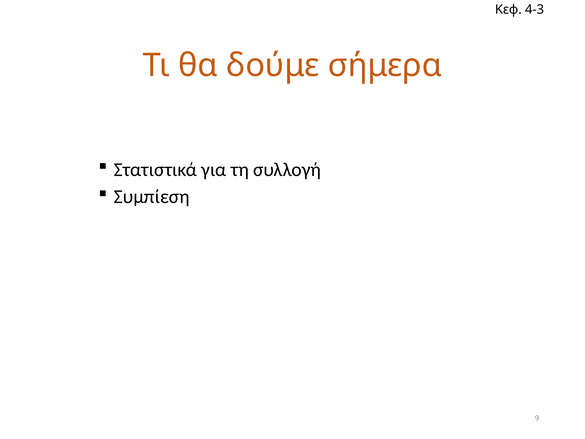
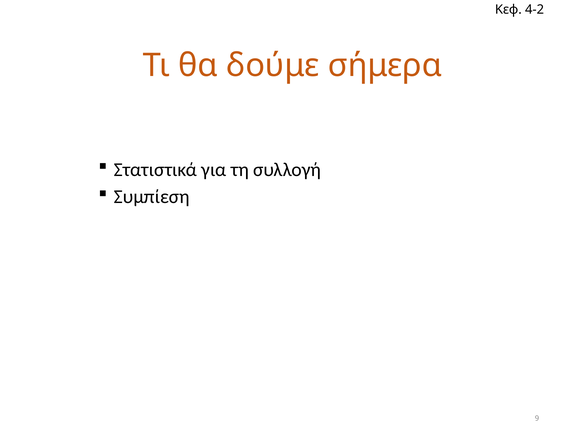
4-3: 4-3 -> 4-2 (535, 10)
